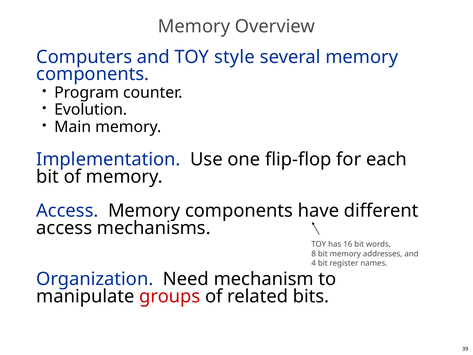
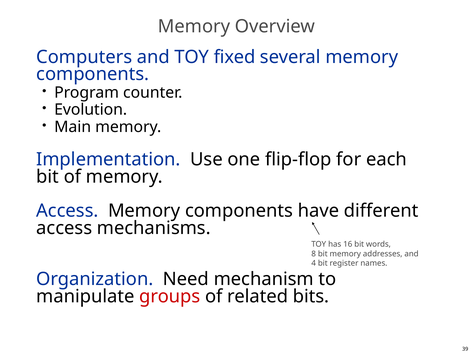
style: style -> fixed (235, 57)
